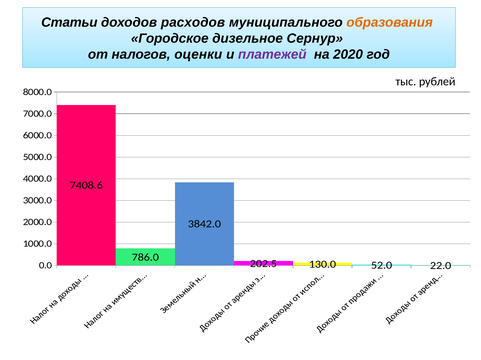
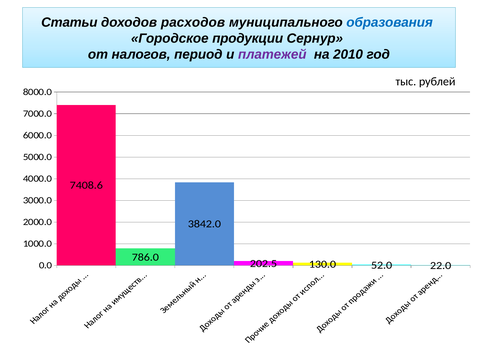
образования colour: orange -> blue (390, 22)
дизельное: дизельное -> продукции (248, 38)
оценки: оценки -> период (198, 55)
2020: 2020 -> 2010 (348, 55)
